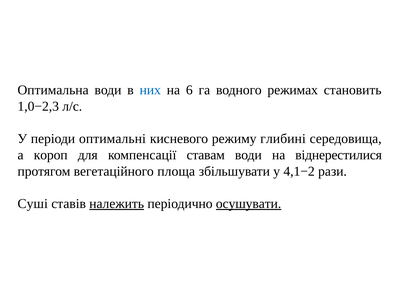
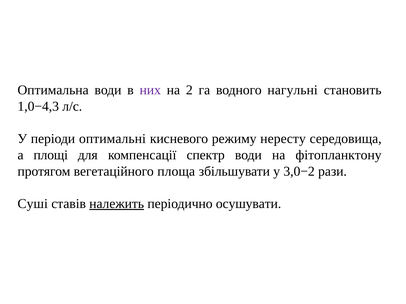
них colour: blue -> purple (150, 90)
6: 6 -> 2 (189, 90)
режимах: режимах -> нагульні (293, 90)
1,0−2,3: 1,0−2,3 -> 1,0−4,3 (38, 107)
глибині: глибині -> нересту (283, 139)
короп: короп -> площі (51, 155)
ставам: ставам -> спектр (206, 155)
віднерестилися: віднерестилися -> фітопланктону (339, 155)
4,1−2: 4,1−2 -> 3,0−2 (299, 172)
осушувати underline: present -> none (249, 204)
